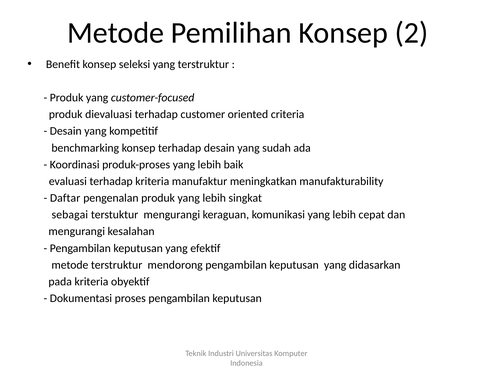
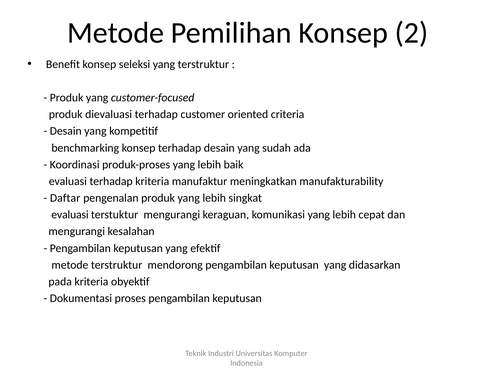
sebagai: sebagai -> evaluasi (70, 215)
